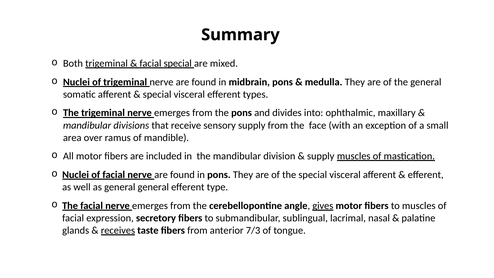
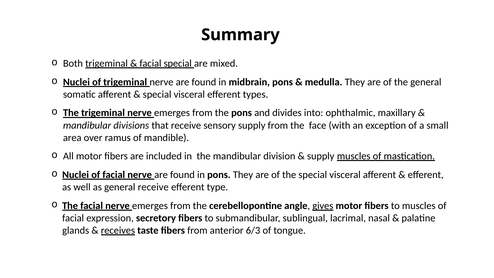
general general: general -> receive (153, 187)
7/3: 7/3 -> 6/3 (253, 230)
